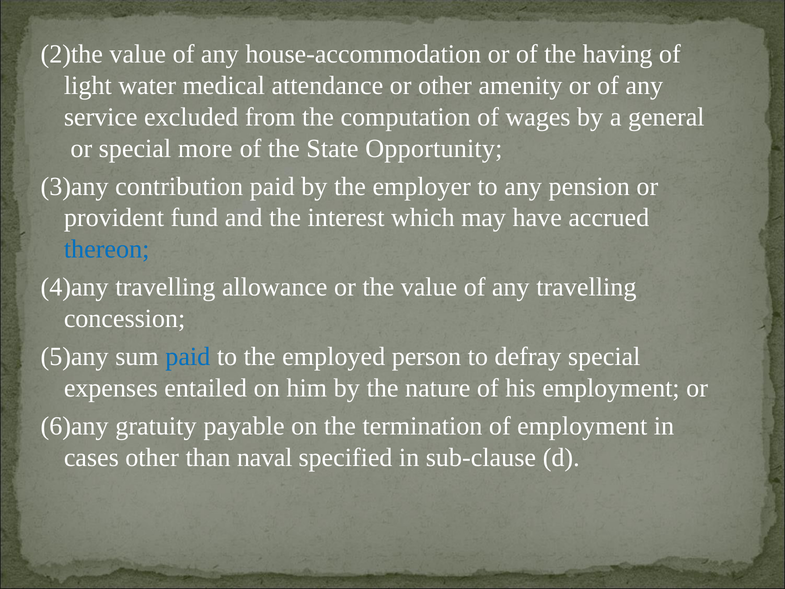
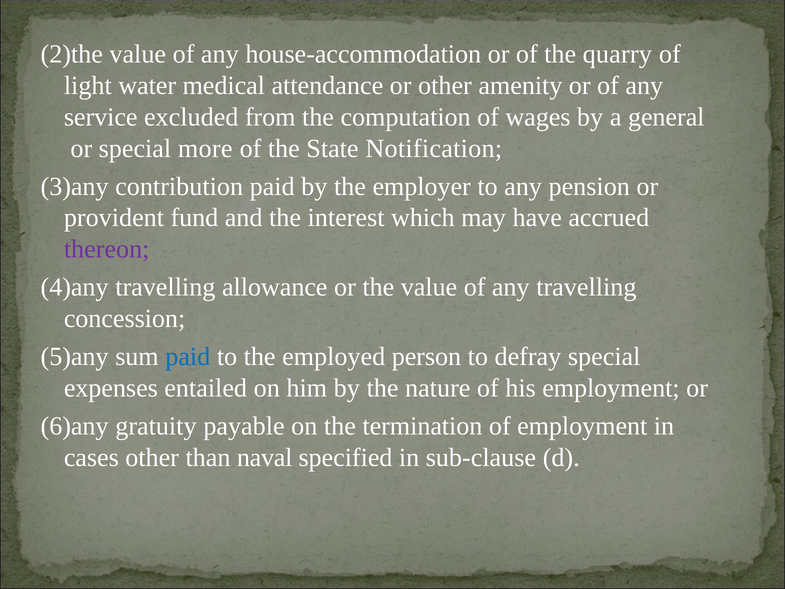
having: having -> quarry (617, 54)
Opportunity: Opportunity -> Notification (434, 148)
thereon colour: blue -> purple (107, 249)
